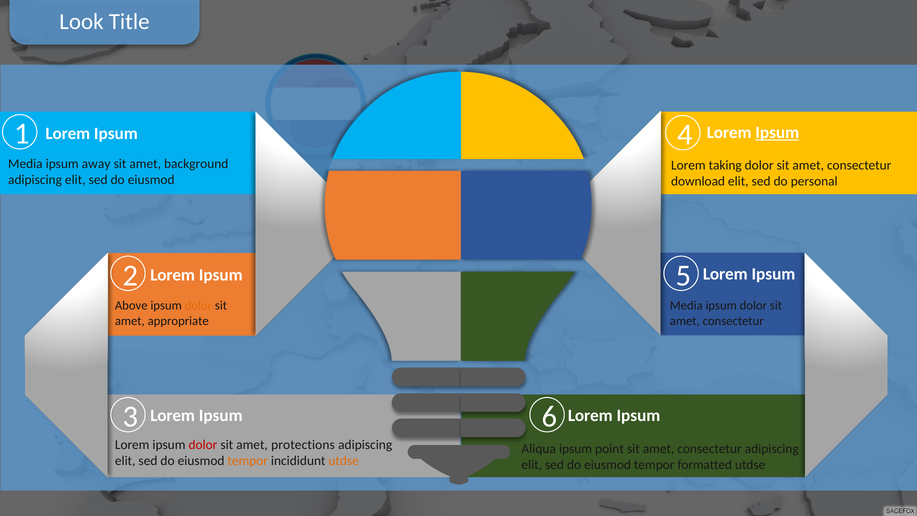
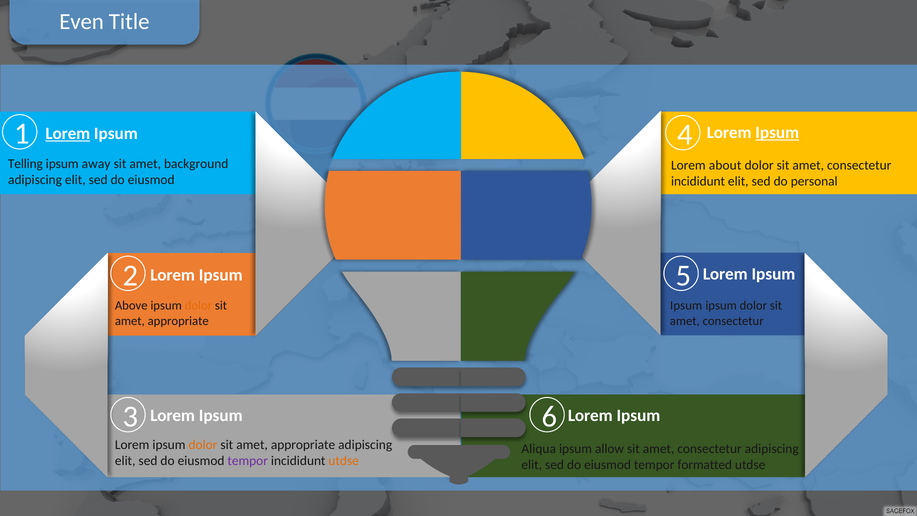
Look: Look -> Even (82, 22)
Lorem underline: none -> present (68, 133)
Media: Media -> Telling (25, 164)
taking: taking -> about (725, 165)
download: download -> incididunt (698, 181)
Media: Media -> Ipsum (686, 306)
dolor colour: red -> orange (203, 445)
protections: protections -> appropriate (303, 445)
point: point -> allow (610, 449)
tempor colour: orange -> purple (248, 461)
